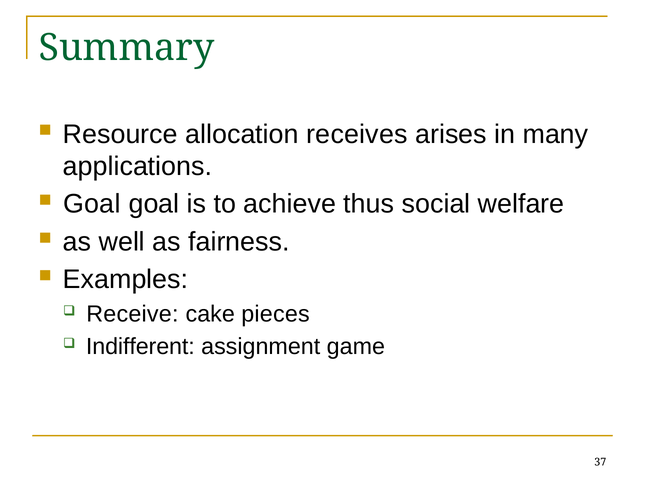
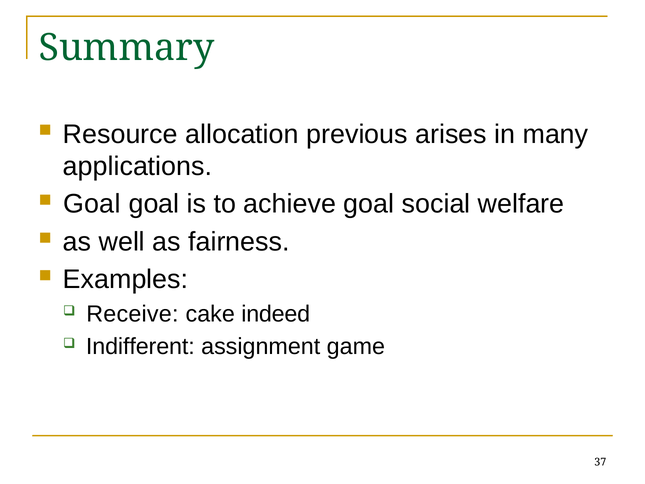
receives: receives -> previous (357, 134)
achieve thus: thus -> goal (369, 204)
pieces: pieces -> indeed (276, 314)
